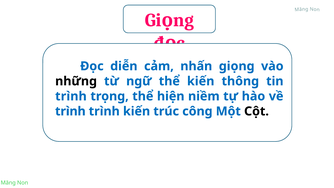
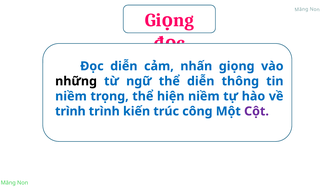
thể kiến: kiến -> diễn (201, 81)
trình: trình -> niềm (71, 96)
Cột colour: black -> purple (256, 111)
